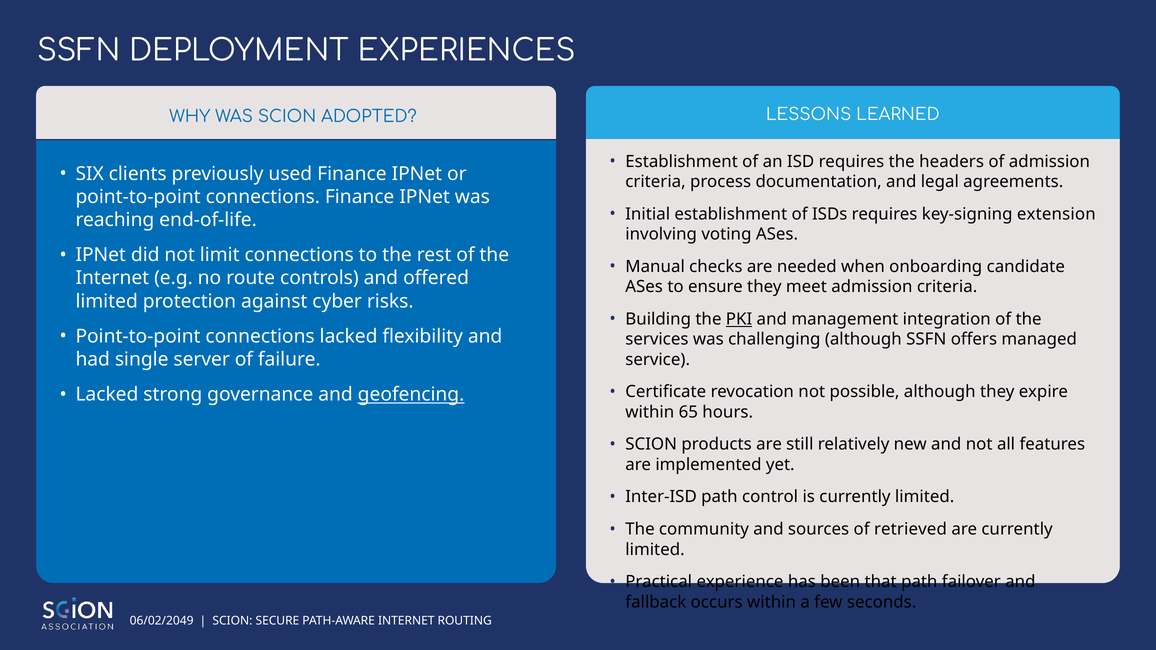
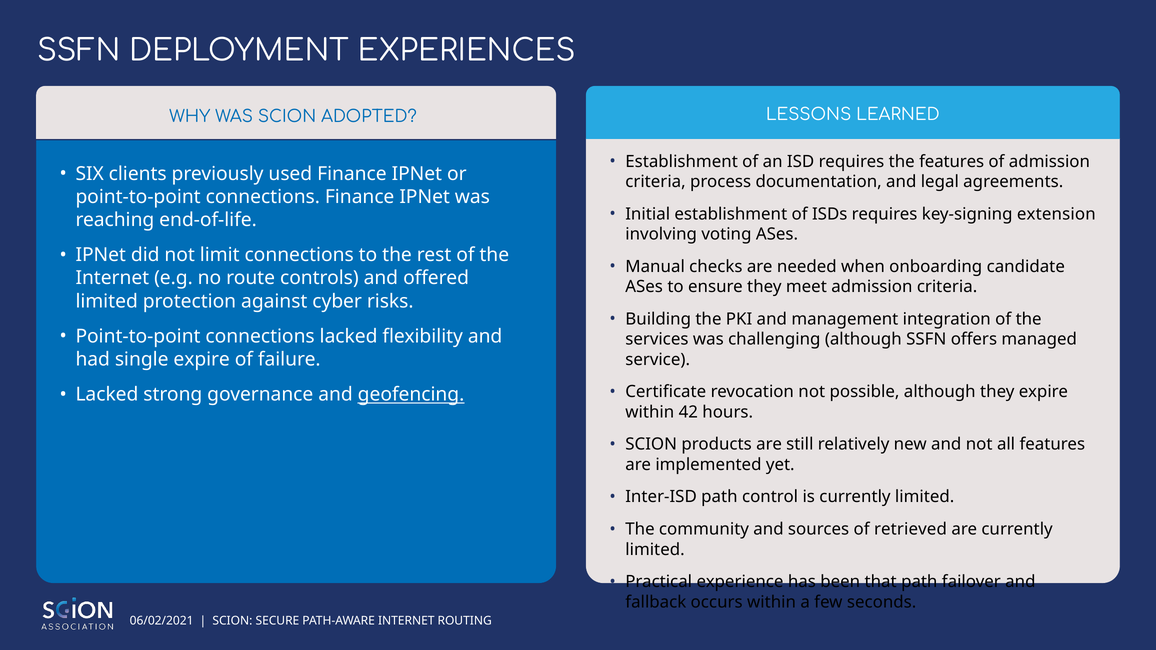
the headers: headers -> features (952, 162)
PKI underline: present -> none (739, 319)
single server: server -> expire (202, 360)
65: 65 -> 42 (688, 412)
06/02/2049: 06/02/2049 -> 06/02/2021 (162, 621)
